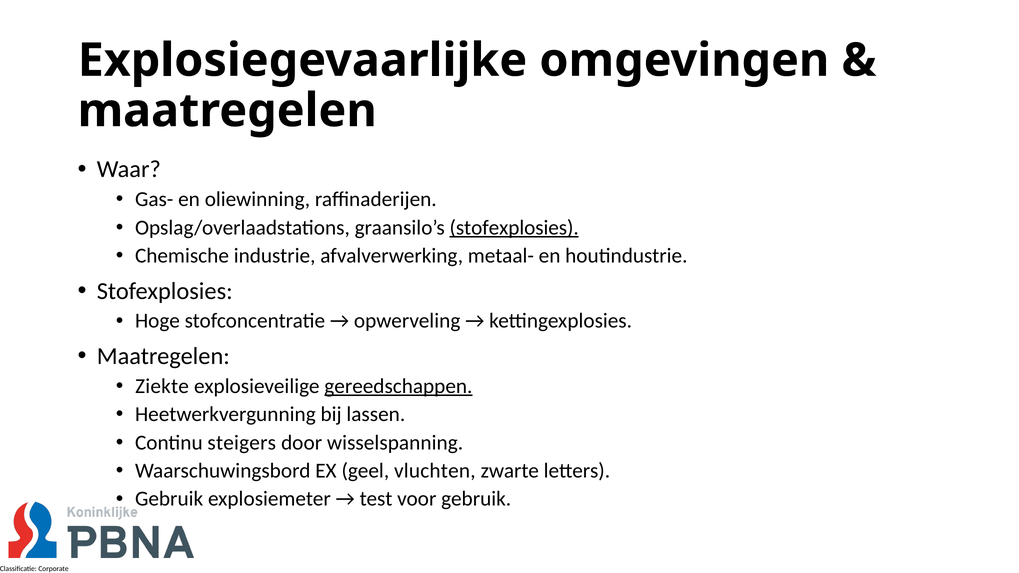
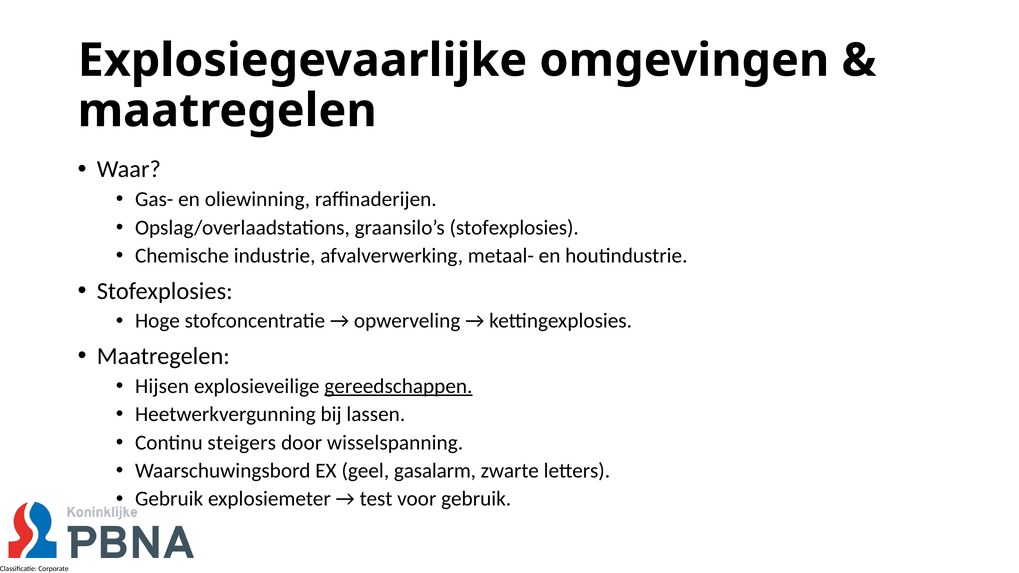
stofexplosies underline: present -> none (514, 228)
Ziekte: Ziekte -> Hijsen (162, 386)
vluchten: vluchten -> gasalarm (435, 471)
